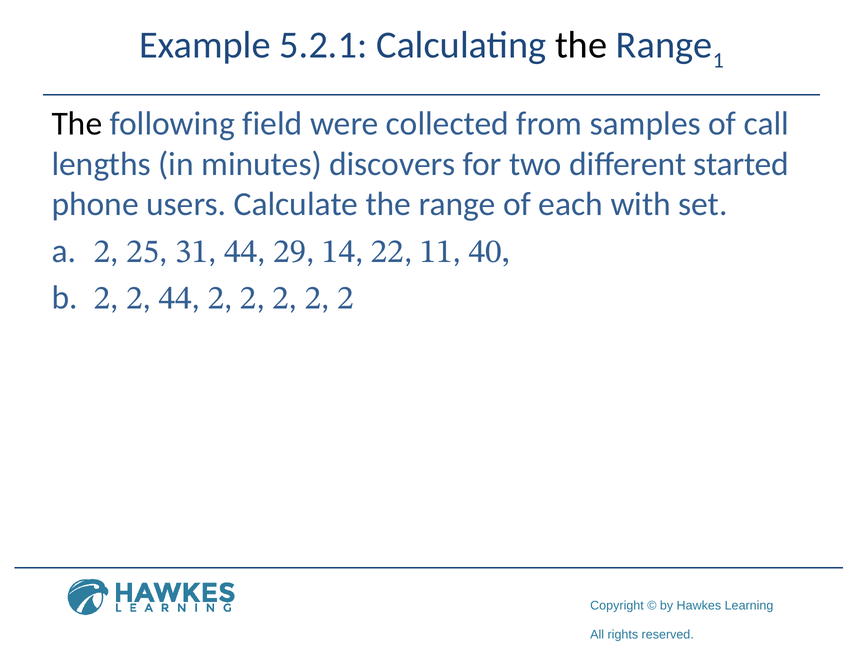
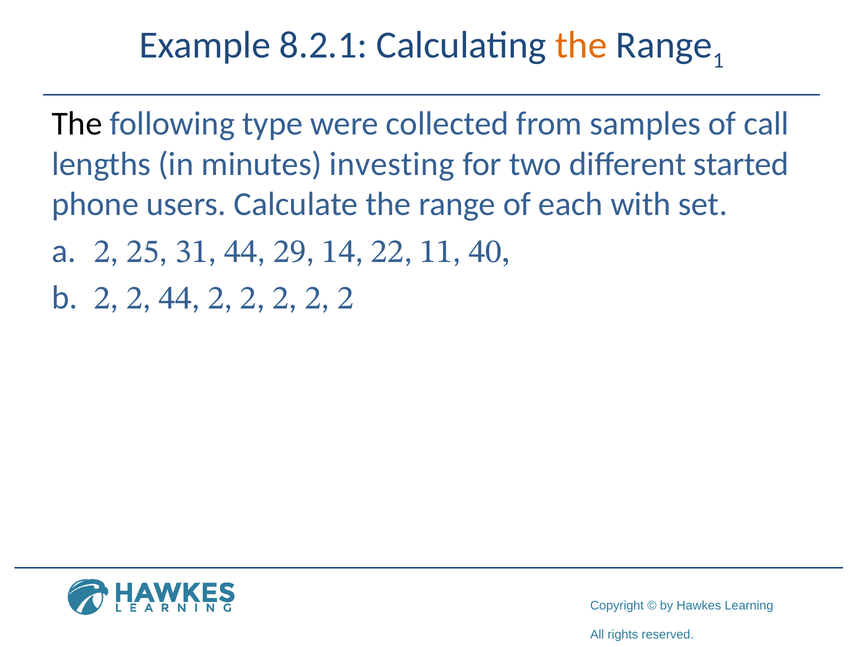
5.2.1: 5.2.1 -> 8.2.1 (323, 45)
the colour: black -> orange (581, 45)
field: field -> type (273, 124)
discovers: discovers -> investing (392, 164)
